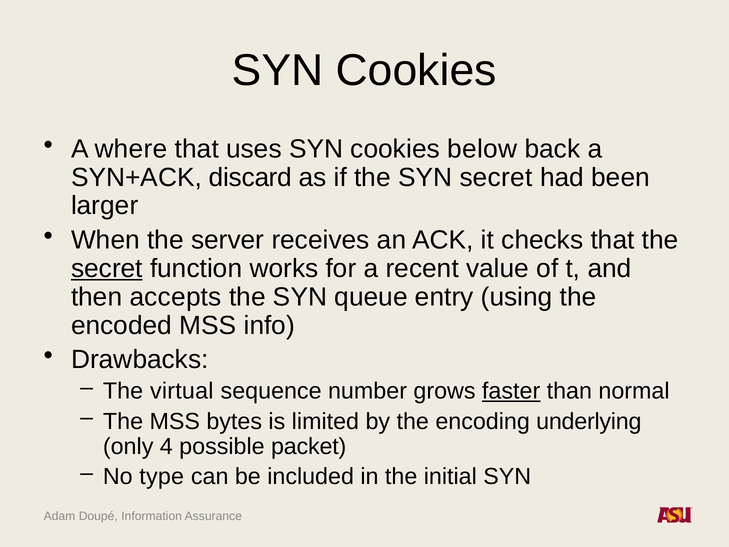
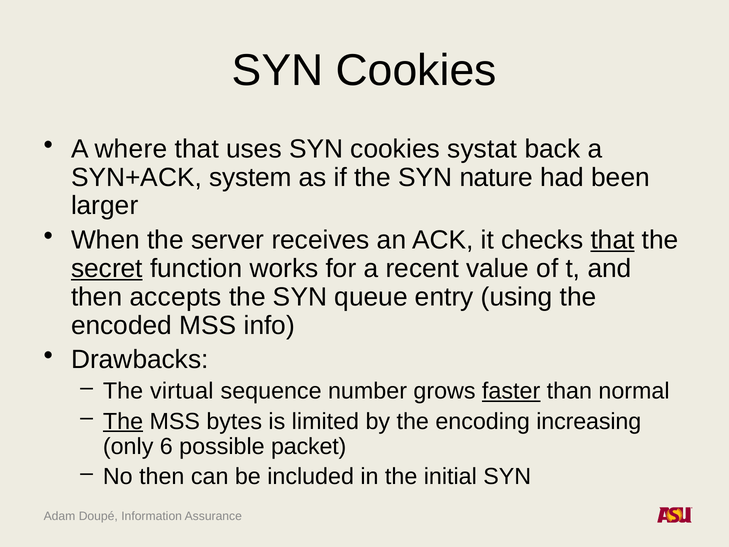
below: below -> systat (482, 149)
discard: discard -> system (250, 177)
SYN secret: secret -> nature (496, 177)
that underline: none -> present (613, 240)
The underline: none -> present (123, 421)
underlying: underlying -> increasing (589, 421)
4: 4 -> 6 (166, 446)
No type: type -> then (162, 477)
